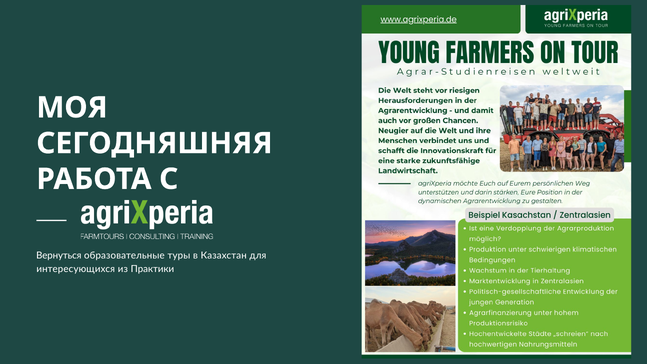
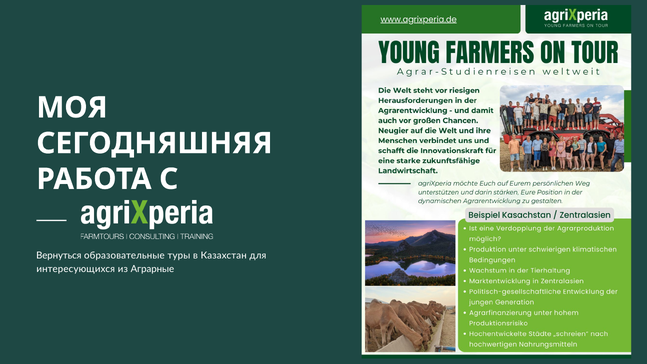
Практики: Практики -> Аграрные (152, 269)
